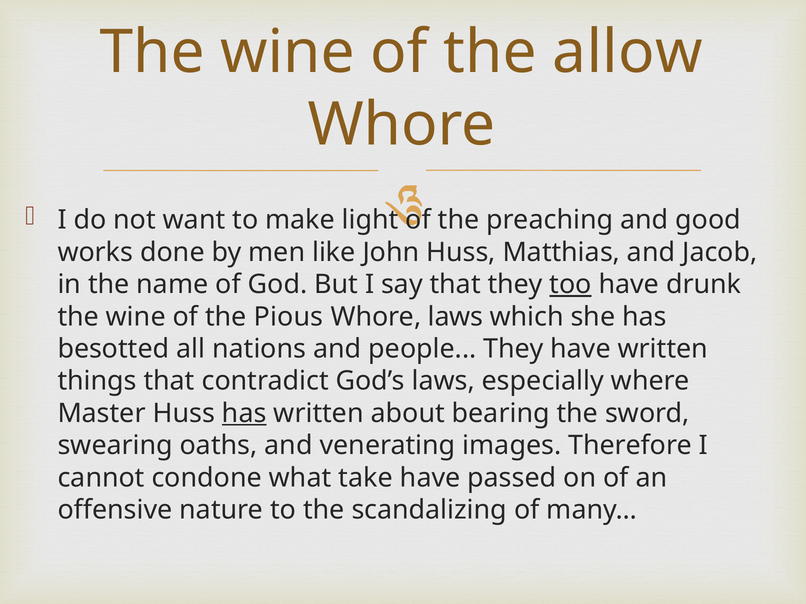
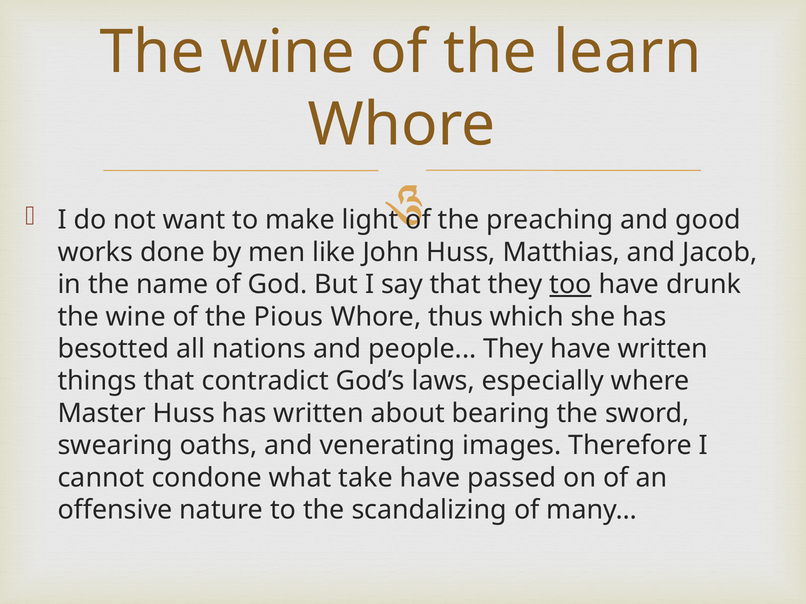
allow: allow -> learn (627, 52)
Whore laws: laws -> thus (456, 317)
has underline: present -> none (244, 414)
